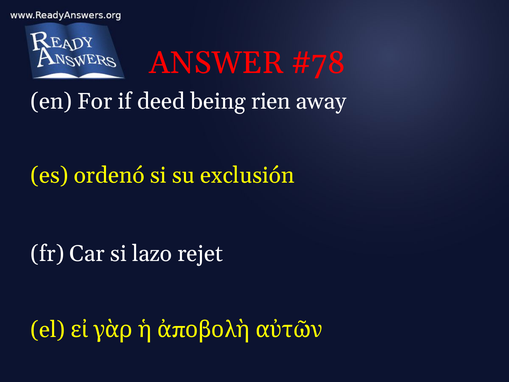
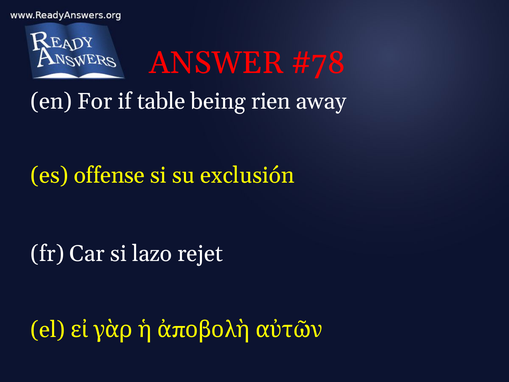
deed: deed -> table (161, 101)
ordenó: ordenó -> offense (109, 175)
